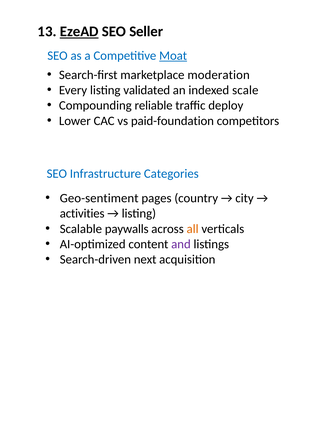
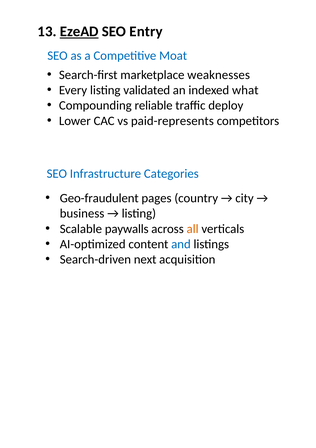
Seller: Seller -> Entry (146, 31)
Moat underline: present -> none (173, 56)
moderation: moderation -> weaknesses (219, 75)
scale: scale -> what (245, 90)
paid-foundation: paid-foundation -> paid-represents (172, 121)
Geo-sentiment: Geo-sentiment -> Geo-fraudulent (99, 198)
activities: activities -> business (82, 213)
and colour: purple -> blue (181, 244)
